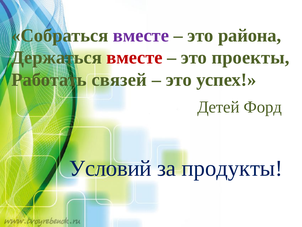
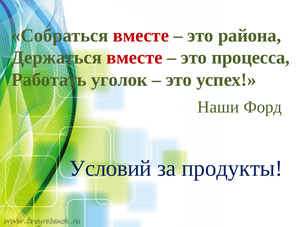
вместе colour: purple -> red (141, 35)
проекты: проекты -> процесса (251, 57)
связей: связей -> уголок (119, 80)
Детей: Детей -> Наши (218, 107)
